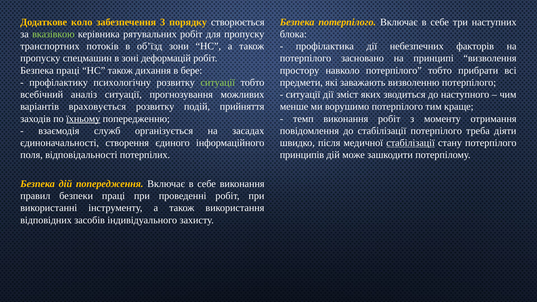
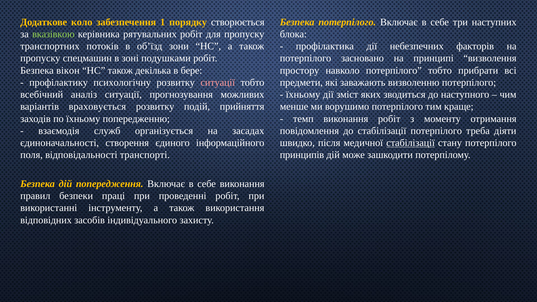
3: 3 -> 1 (163, 22)
деформацій: деформацій -> подушками (166, 58)
Безпека праці: праці -> вікон (68, 70)
дихання: дихання -> декілька (153, 70)
ситуації colour: light green -> pink (218, 82)
ситуації: ситуації -> їхньому (303, 95)
їхньому underline: present -> none (83, 119)
потерпілих: потерпілих -> транспорті (145, 155)
